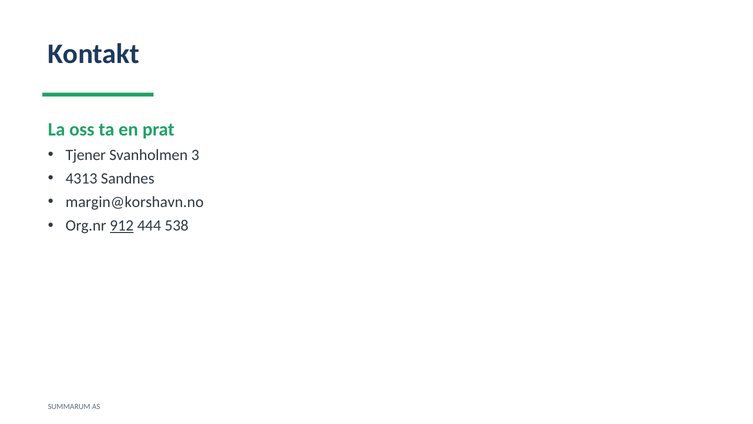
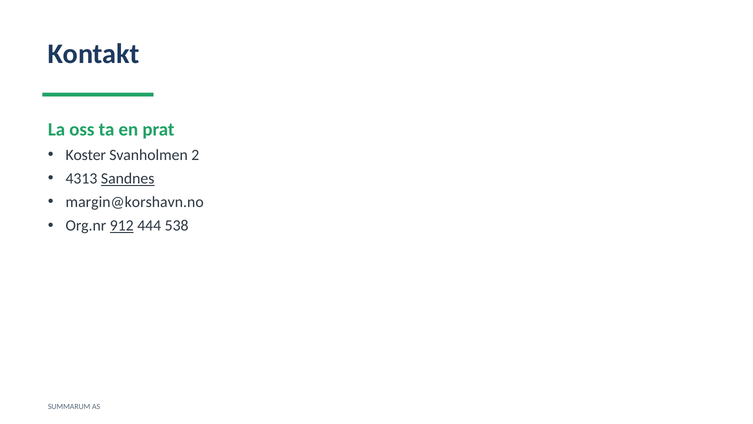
Tjener: Tjener -> Koster (86, 155)
3: 3 -> 2 (195, 155)
Sandnes underline: none -> present (128, 178)
